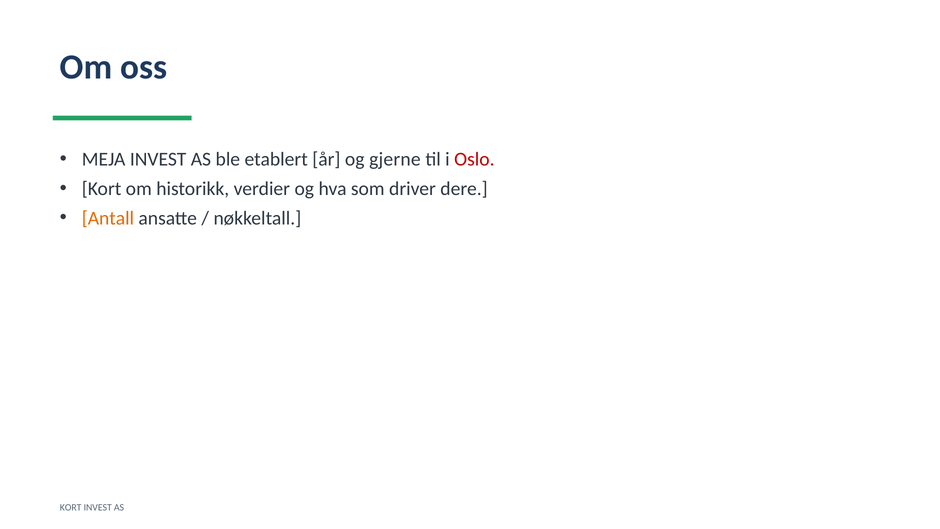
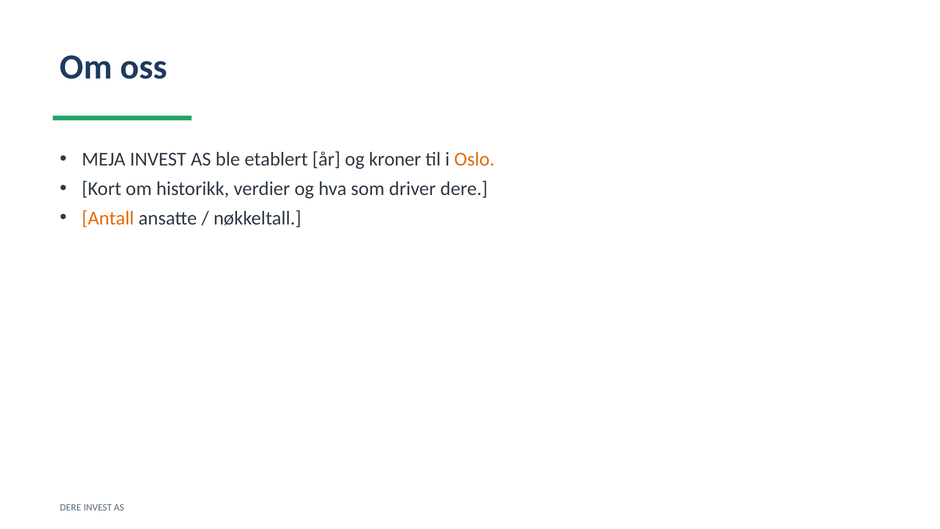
gjerne: gjerne -> kroner (395, 159)
Oslo colour: red -> orange (474, 159)
KORT: KORT -> DERE (71, 507)
